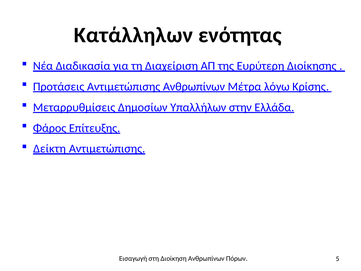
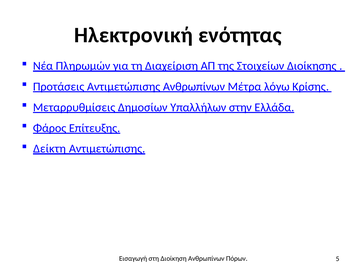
Κατάλληλων: Κατάλληλων -> Ηλεκτρονική (133, 35)
Διαδικασία: Διαδικασία -> Πληρωμών (83, 66)
Ευρύτερη: Ευρύτερη -> Στοιχείων (260, 66)
